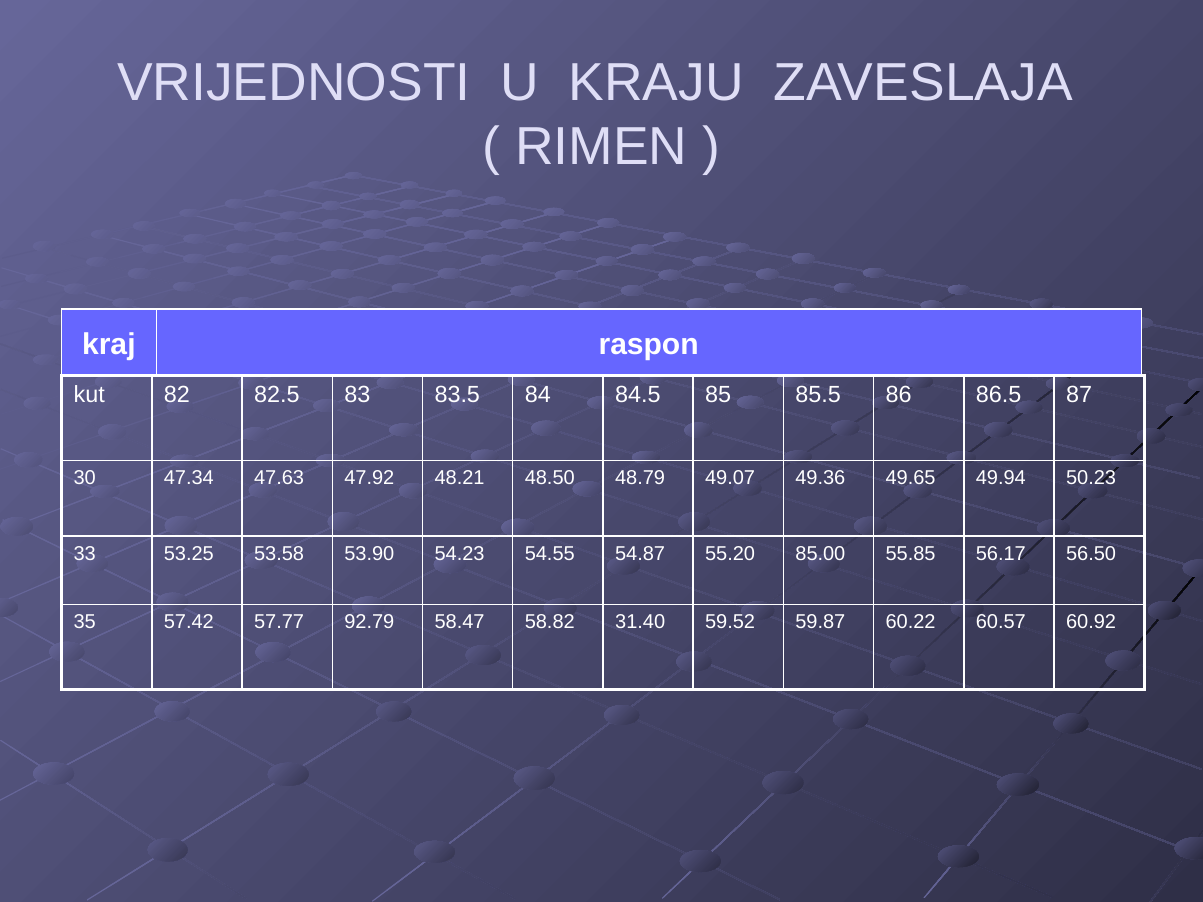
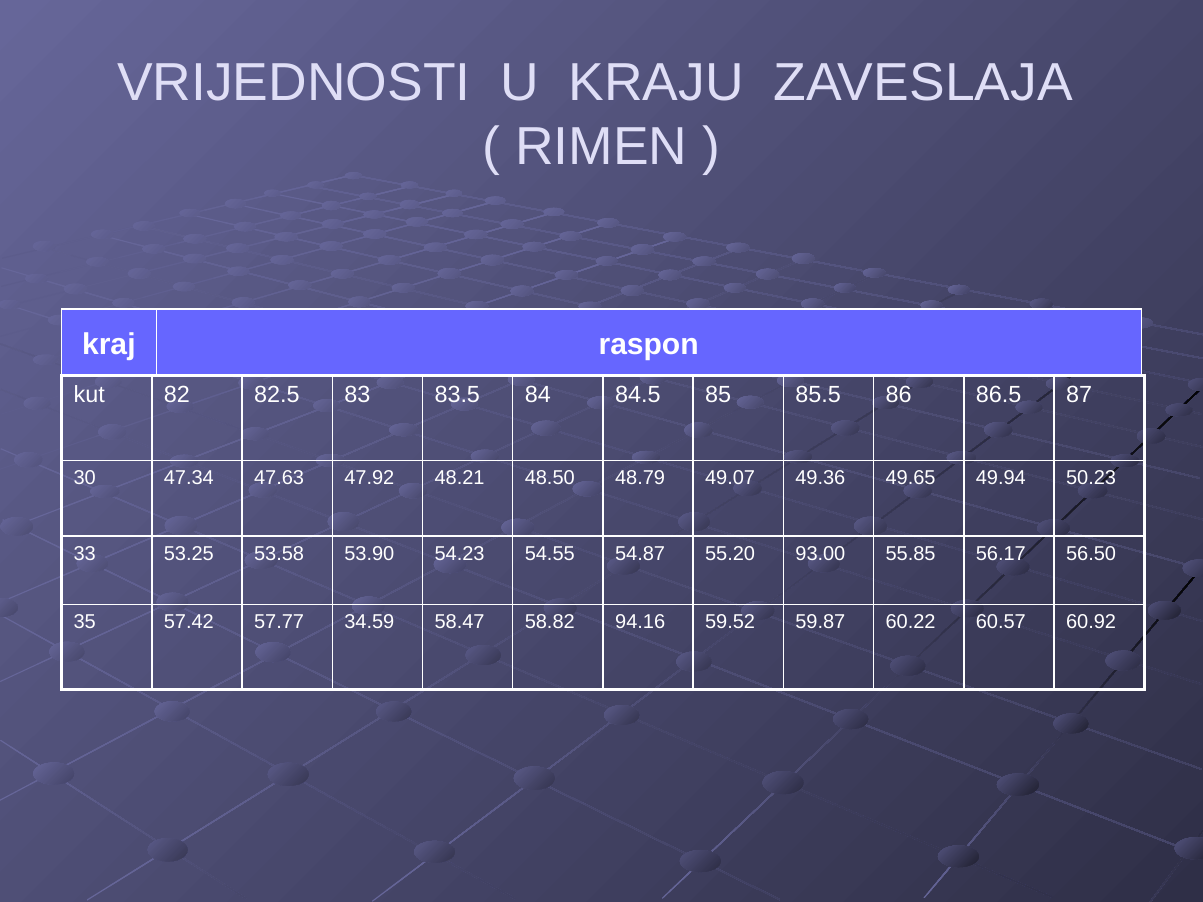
85.00: 85.00 -> 93.00 (820, 554)
92.79: 92.79 -> 34.59 (369, 622)
31.40: 31.40 -> 94.16 (640, 622)
